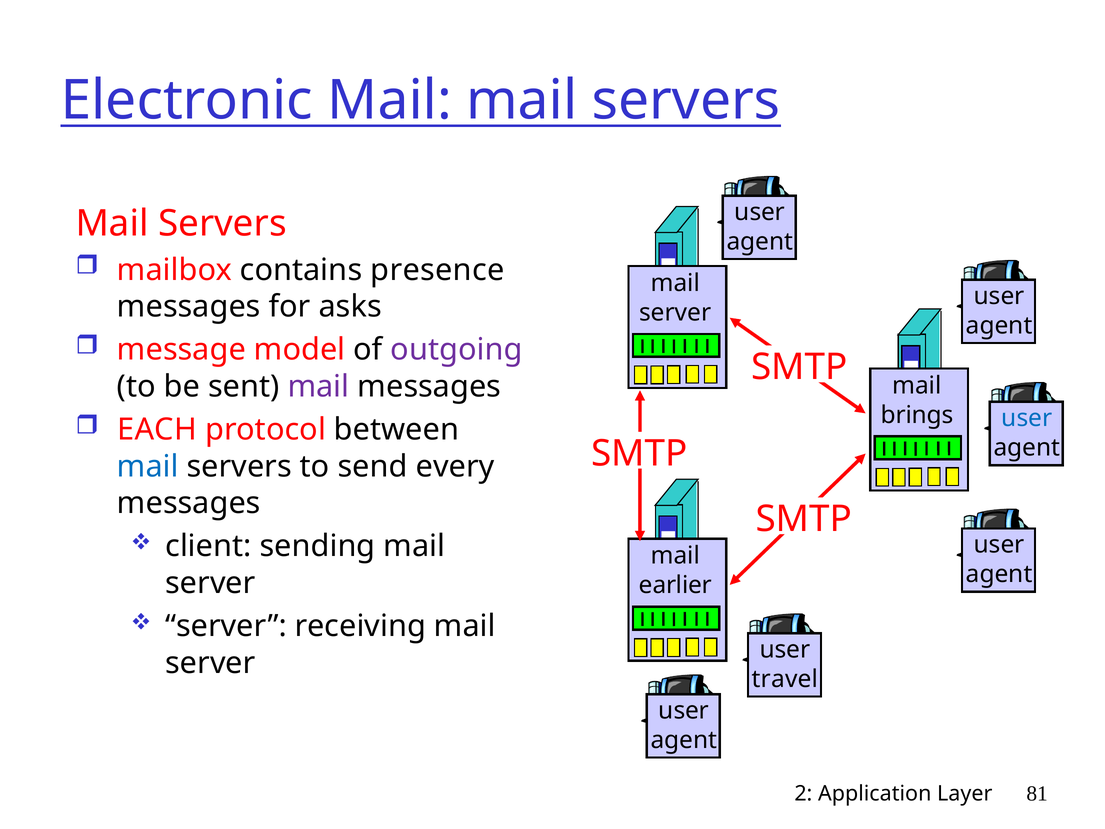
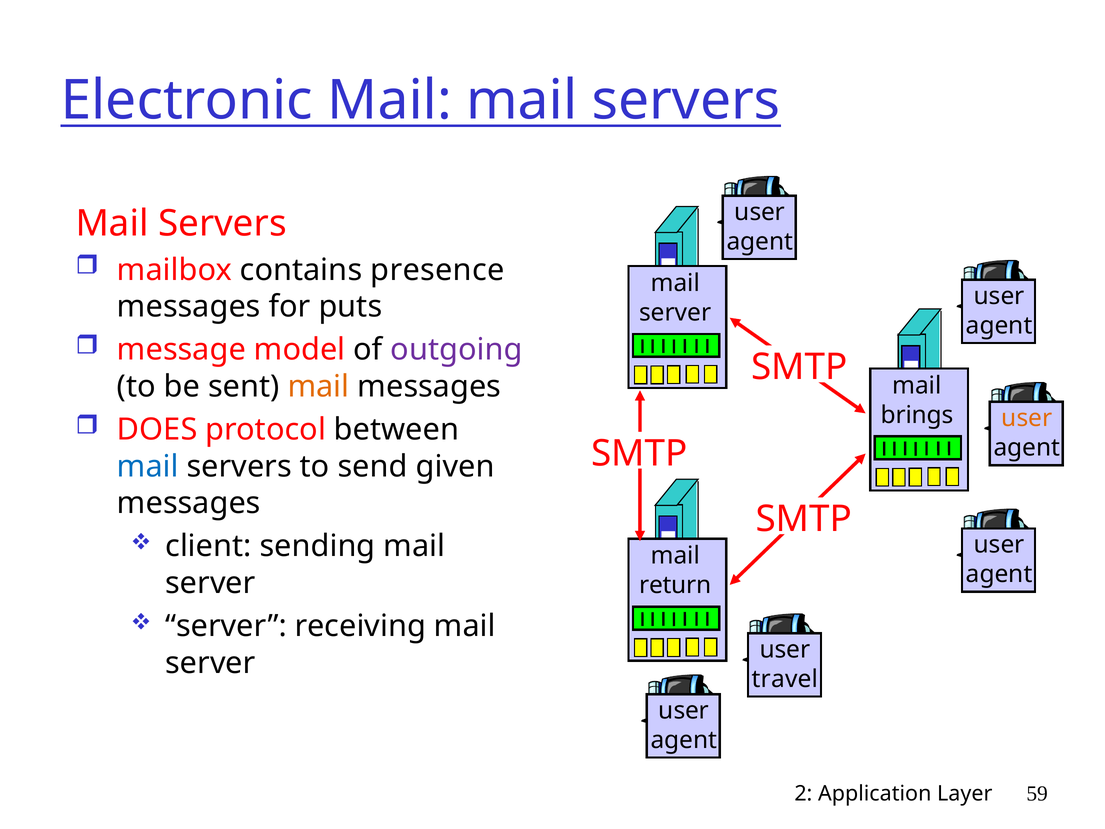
asks: asks -> puts (350, 307)
mail colour: purple -> orange (318, 386)
user colour: blue -> orange (1027, 418)
EACH: EACH -> DOES (157, 429)
every: every -> given (455, 466)
earlier: earlier -> return (675, 585)
81: 81 -> 59 (1037, 793)
